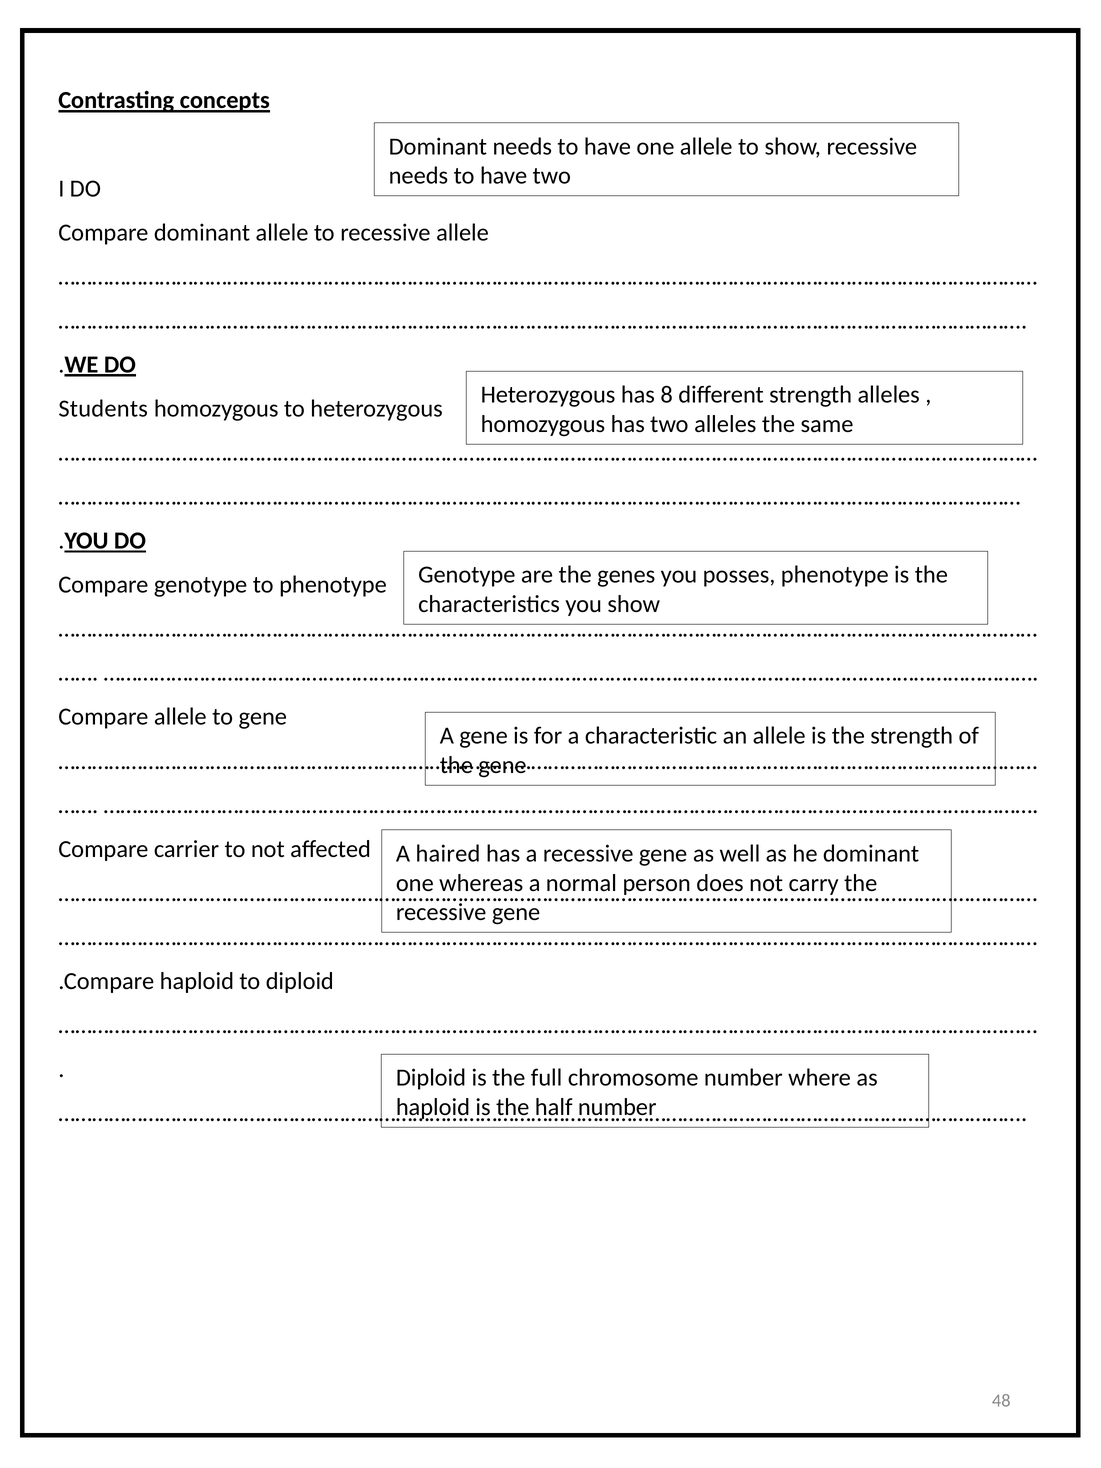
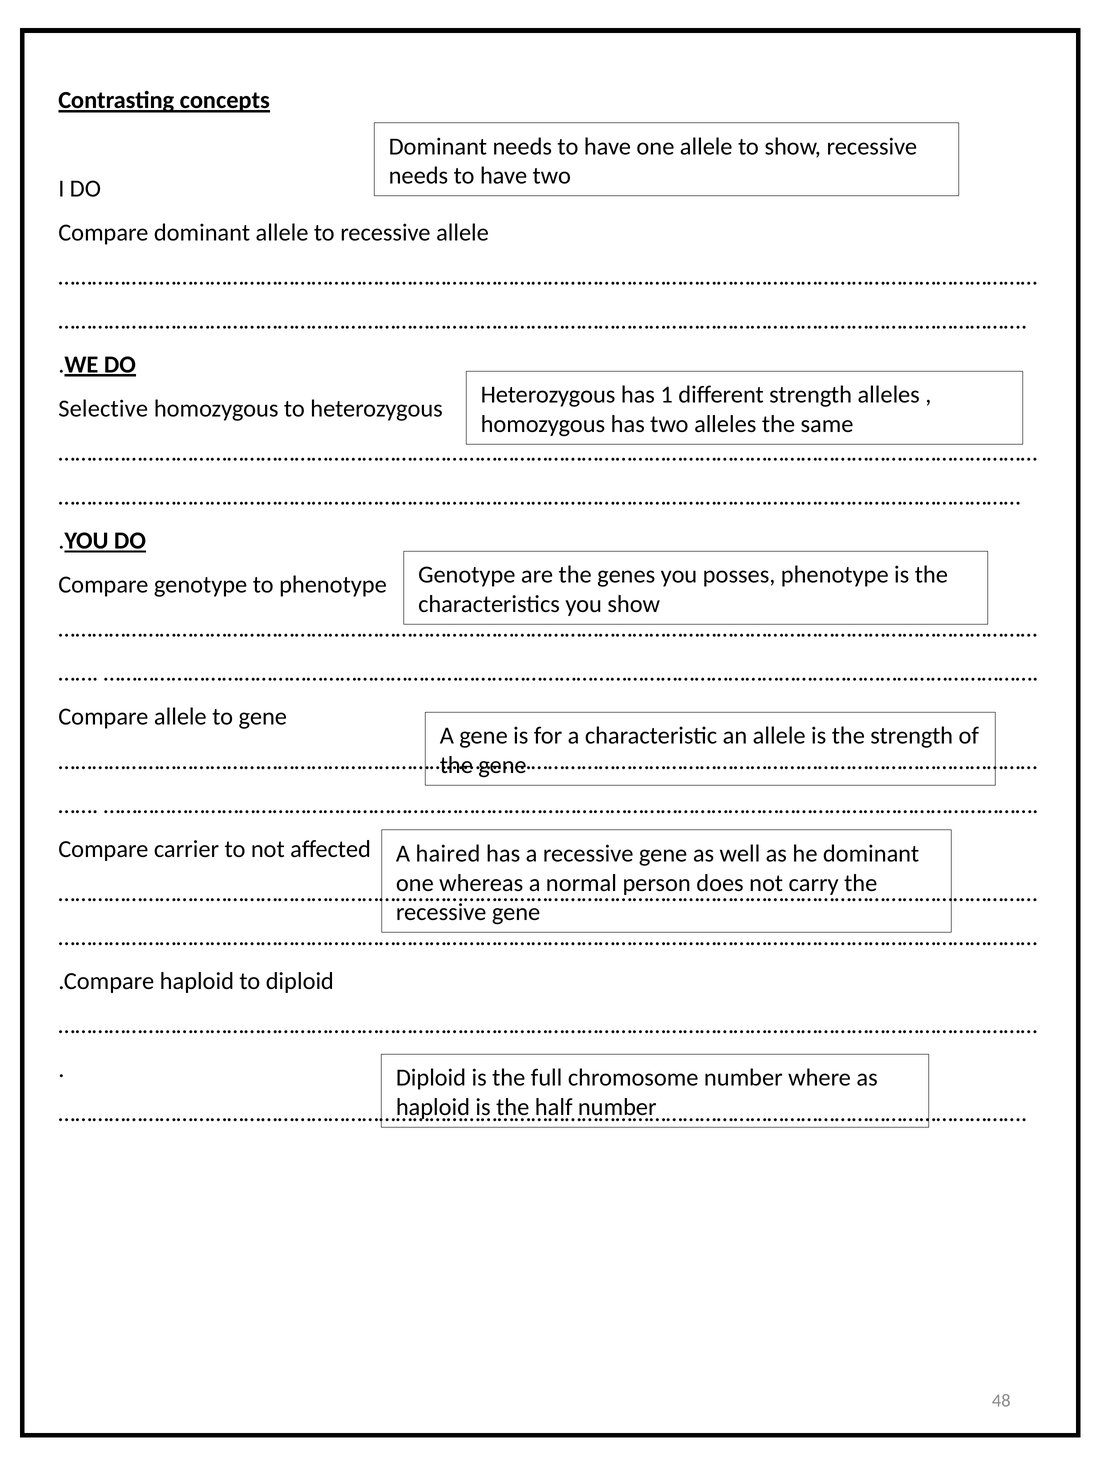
8: 8 -> 1 (667, 395)
Students: Students -> Selective (103, 409)
